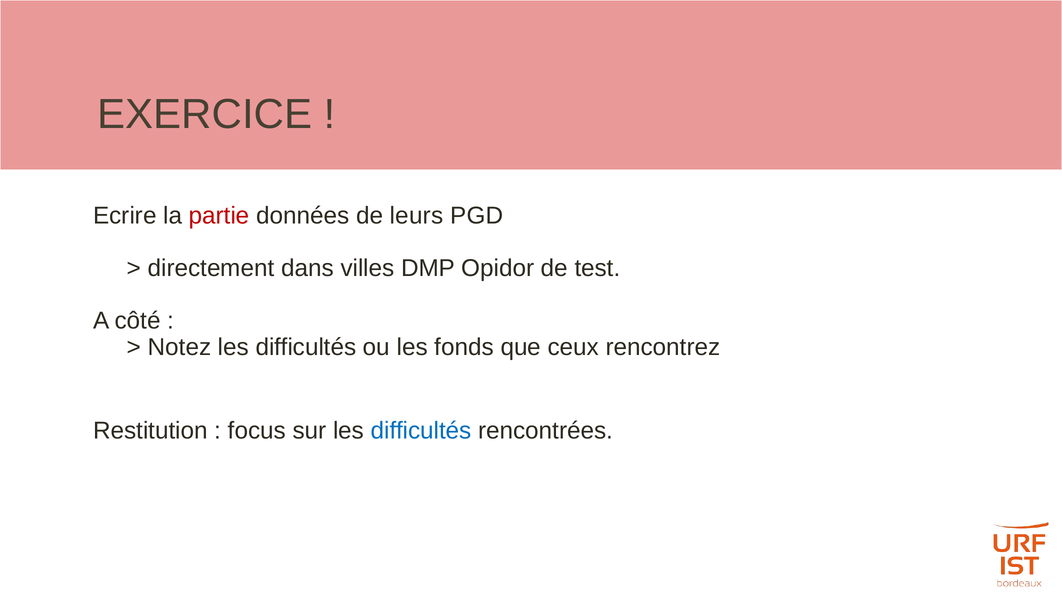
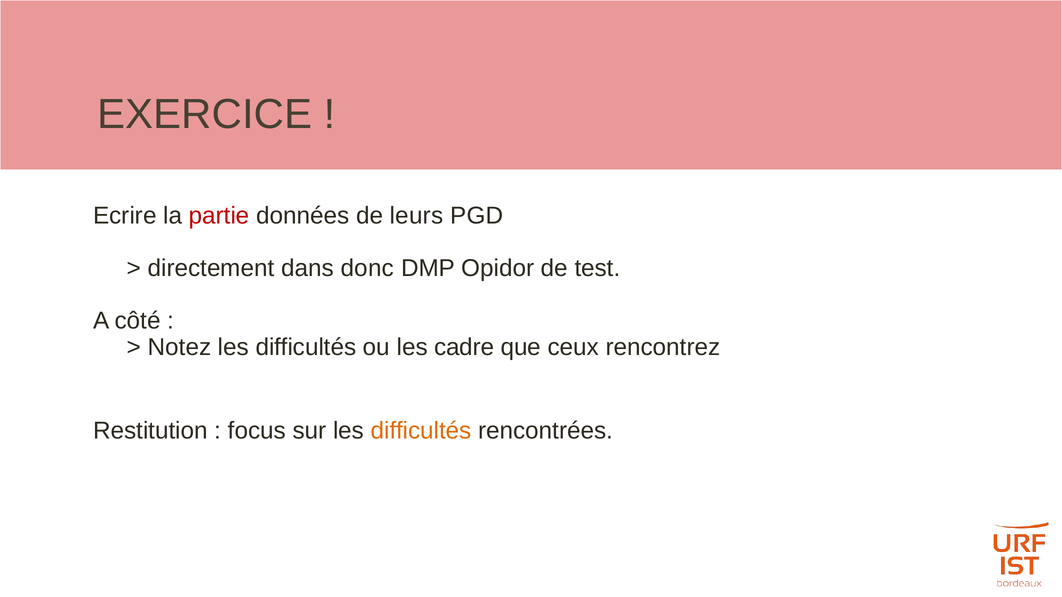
villes: villes -> donc (367, 269)
fonds: fonds -> cadre (464, 347)
difficultés colour: blue -> orange (421, 431)
